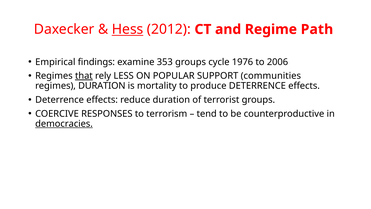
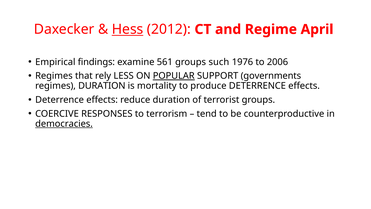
Path: Path -> April (317, 29)
353: 353 -> 561 (165, 62)
cycle: cycle -> such (219, 62)
that underline: present -> none (84, 76)
POPULAR underline: none -> present (174, 76)
communities: communities -> governments (271, 76)
